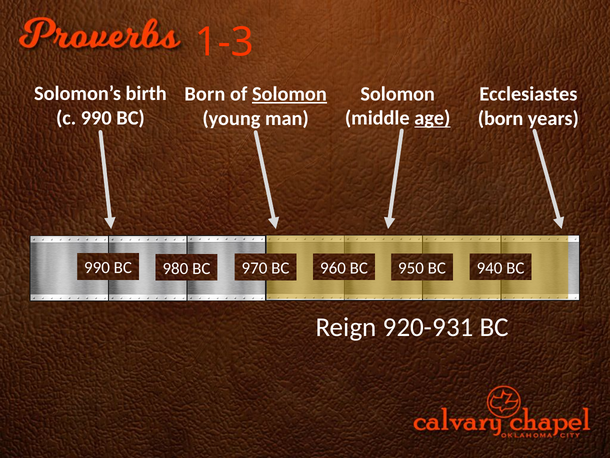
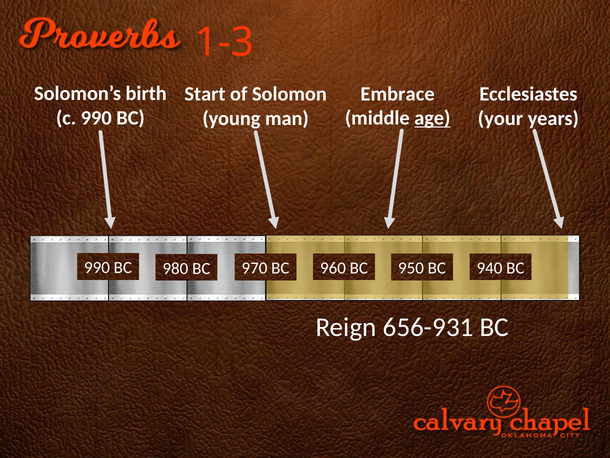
Solomon: Solomon -> Embrace (398, 94)
Born: Born -> Start (205, 94)
Solomon underline: present -> none (289, 94)
born: born -> your (501, 118)
920-931: 920-931 -> 656-931 (428, 327)
